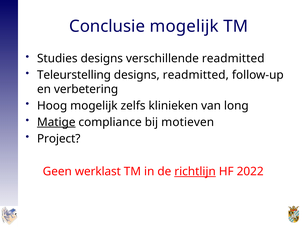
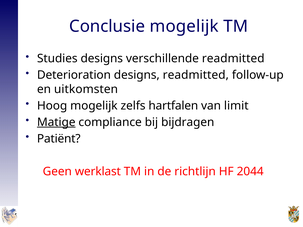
Teleurstelling: Teleurstelling -> Deterioration (74, 75)
verbetering: verbetering -> uitkomsten (86, 89)
klinieken: klinieken -> hartfalen (173, 106)
long: long -> limit (236, 106)
motieven: motieven -> bijdragen (188, 122)
Project: Project -> Patiënt (59, 139)
richtlijn underline: present -> none (195, 172)
2022: 2022 -> 2044 (250, 172)
